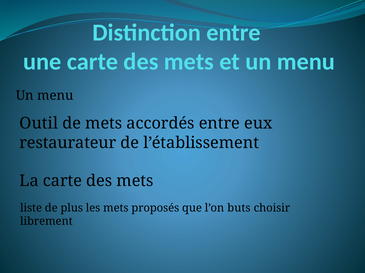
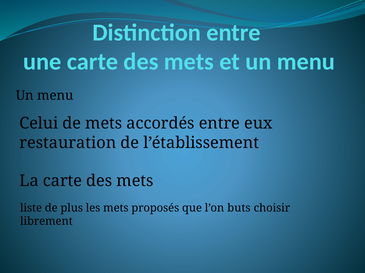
Outil: Outil -> Celui (39, 124)
restaurateur: restaurateur -> restauration (68, 143)
